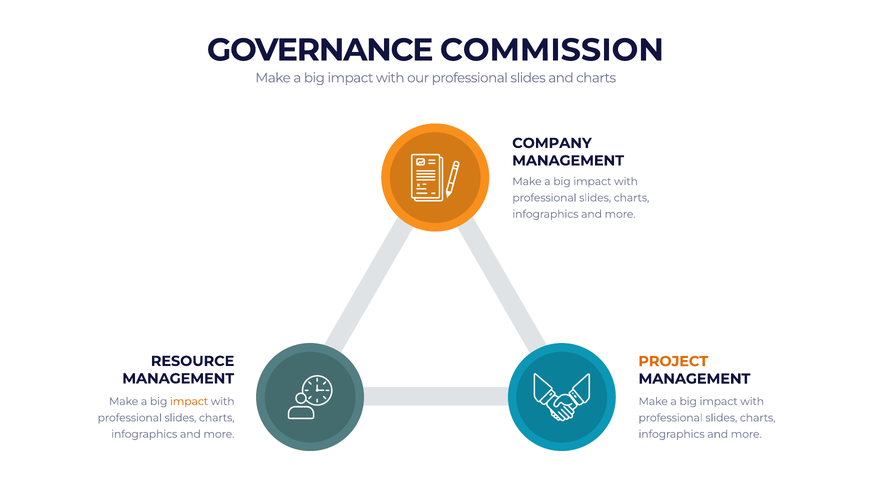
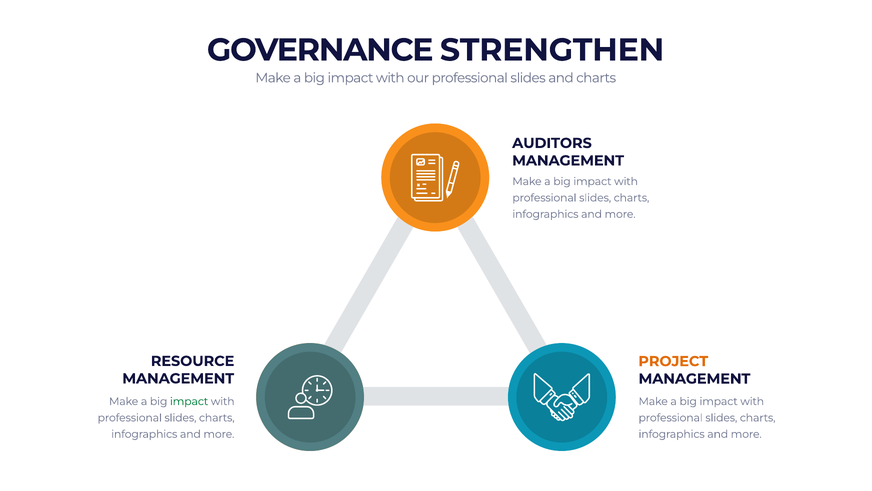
COMMISSION: COMMISSION -> STRENGTHEN (552, 50)
COMPANY: COMPANY -> AUDITORS (552, 143)
impact colour: orange -> green (189, 401)
